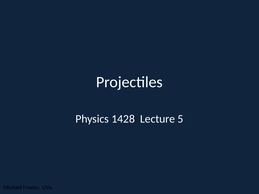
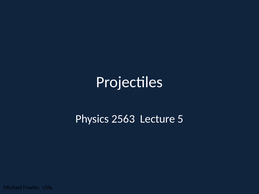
1428: 1428 -> 2563 (123, 119)
